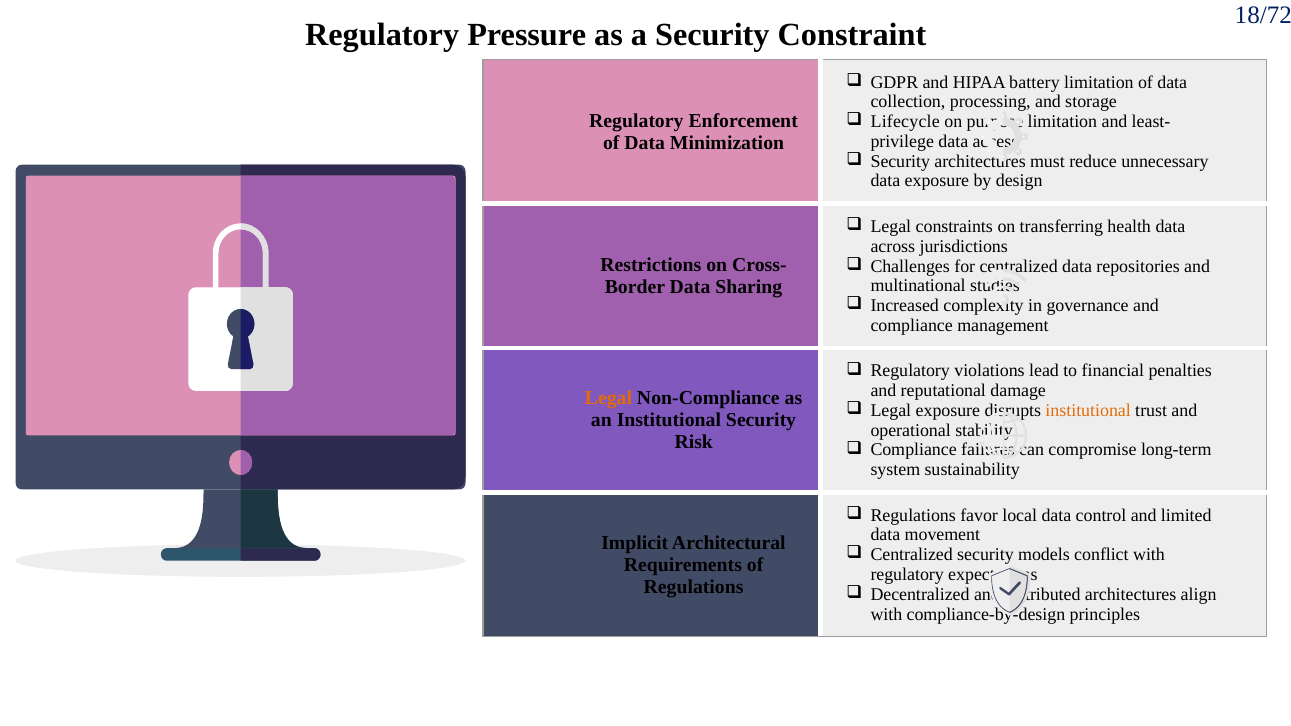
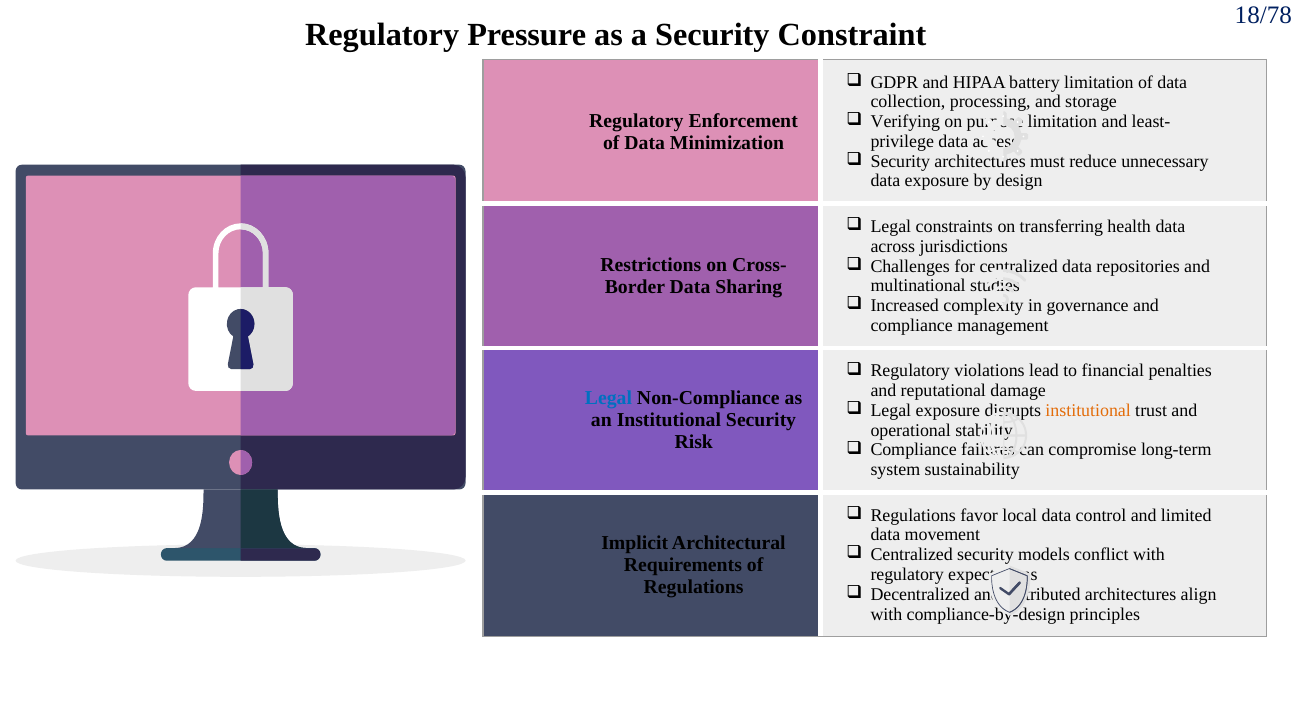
18/72: 18/72 -> 18/78 (1263, 15)
Lifecycle: Lifecycle -> Verifying (905, 122)
Legal colour: orange -> blue (608, 399)
